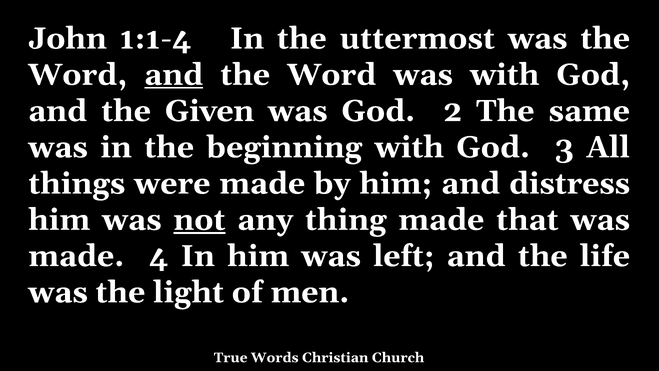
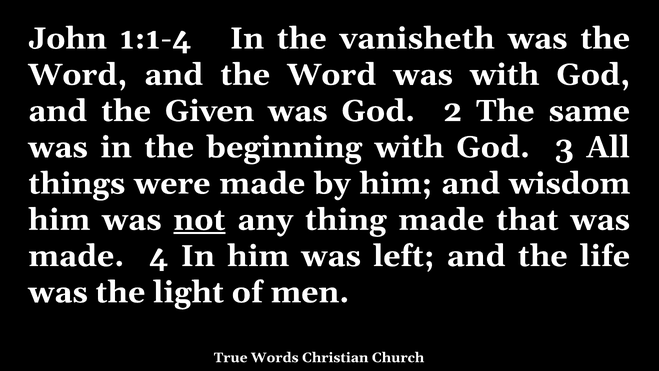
uttermost: uttermost -> vanisheth (417, 39)
and underline: present -> none (174, 75)
distress: distress -> wisdom (570, 183)
